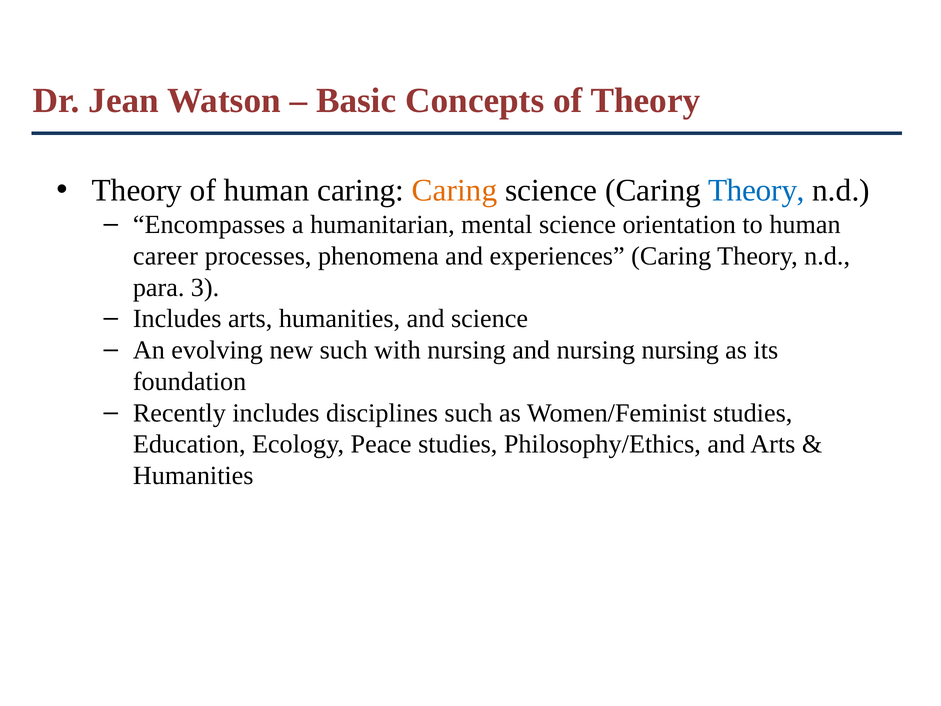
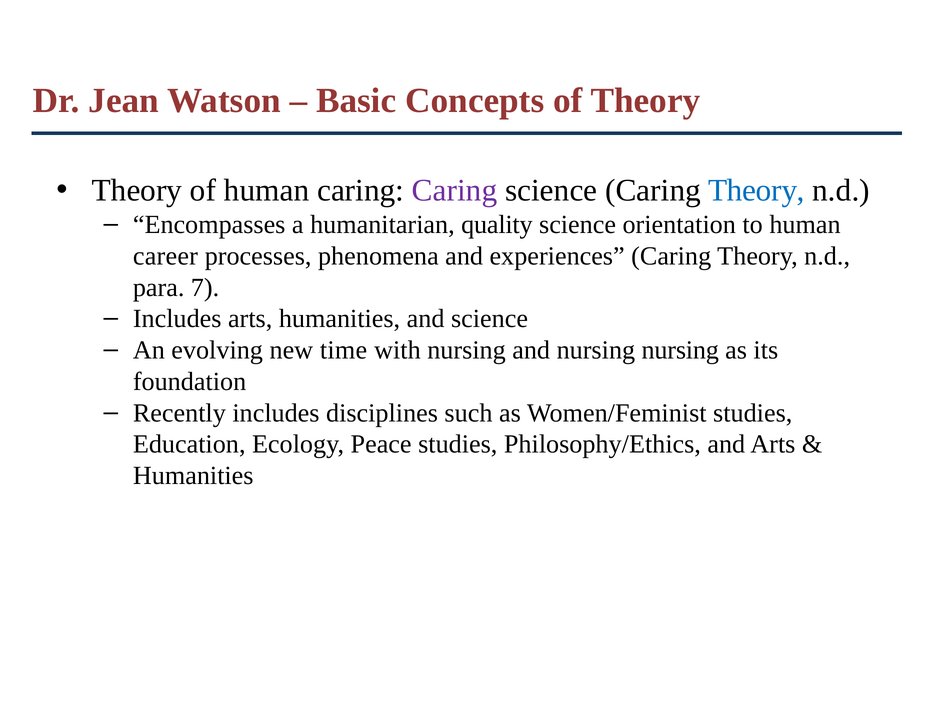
Caring colour: orange -> purple (455, 190)
mental: mental -> quality (497, 225)
3: 3 -> 7 (205, 287)
new such: such -> time (344, 350)
